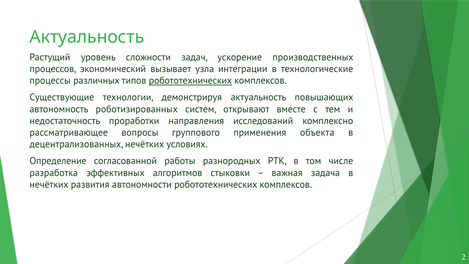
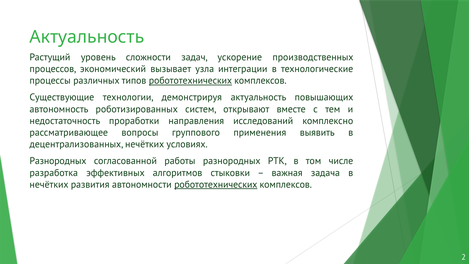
объекта: объекта -> выявить (317, 133)
Определение: Определение -> Разнородных (58, 161)
робототехнических underline: none -> present (216, 184)
